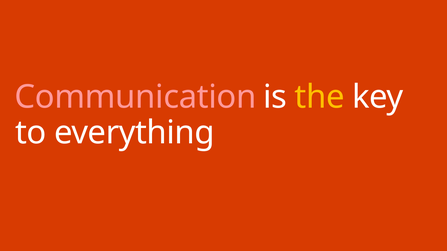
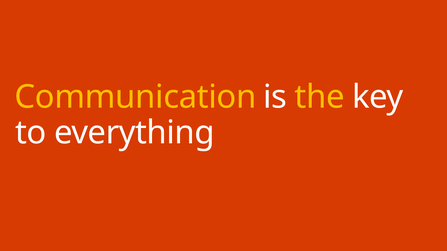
Communication colour: pink -> yellow (136, 97)
